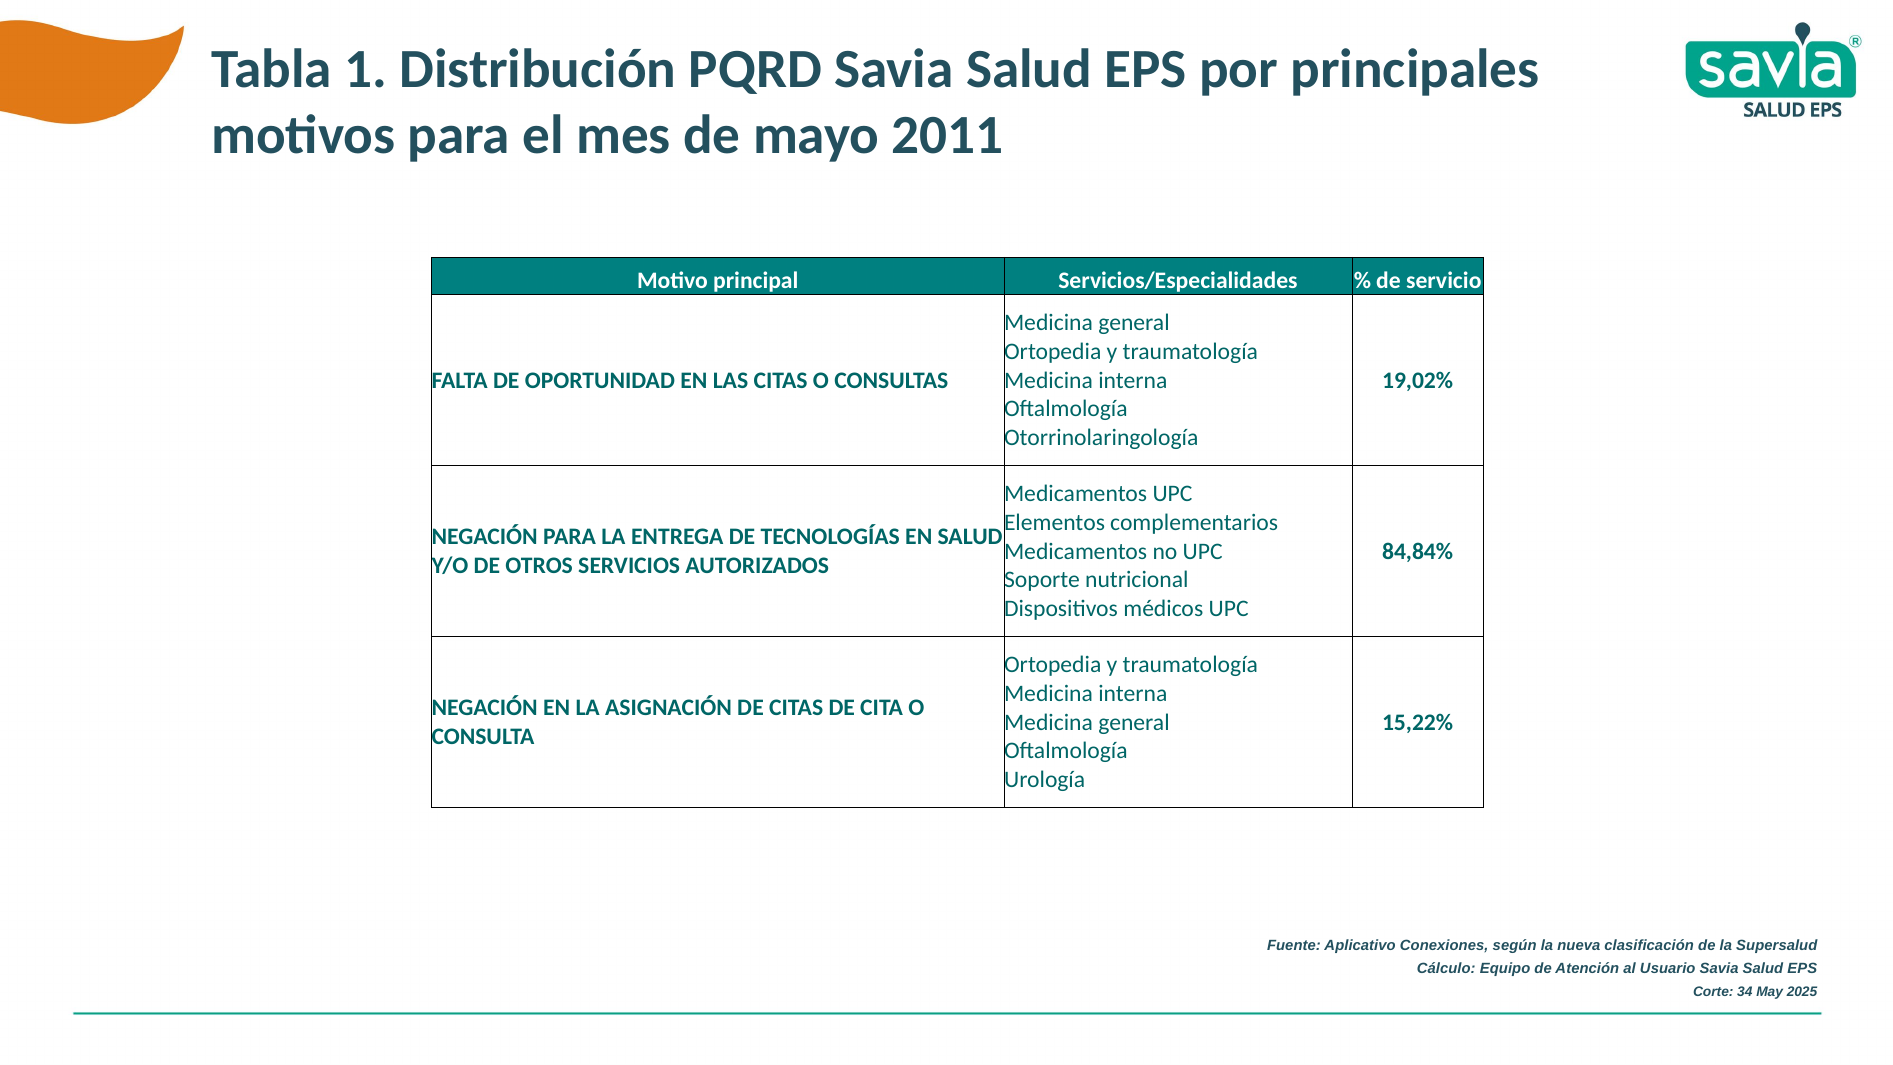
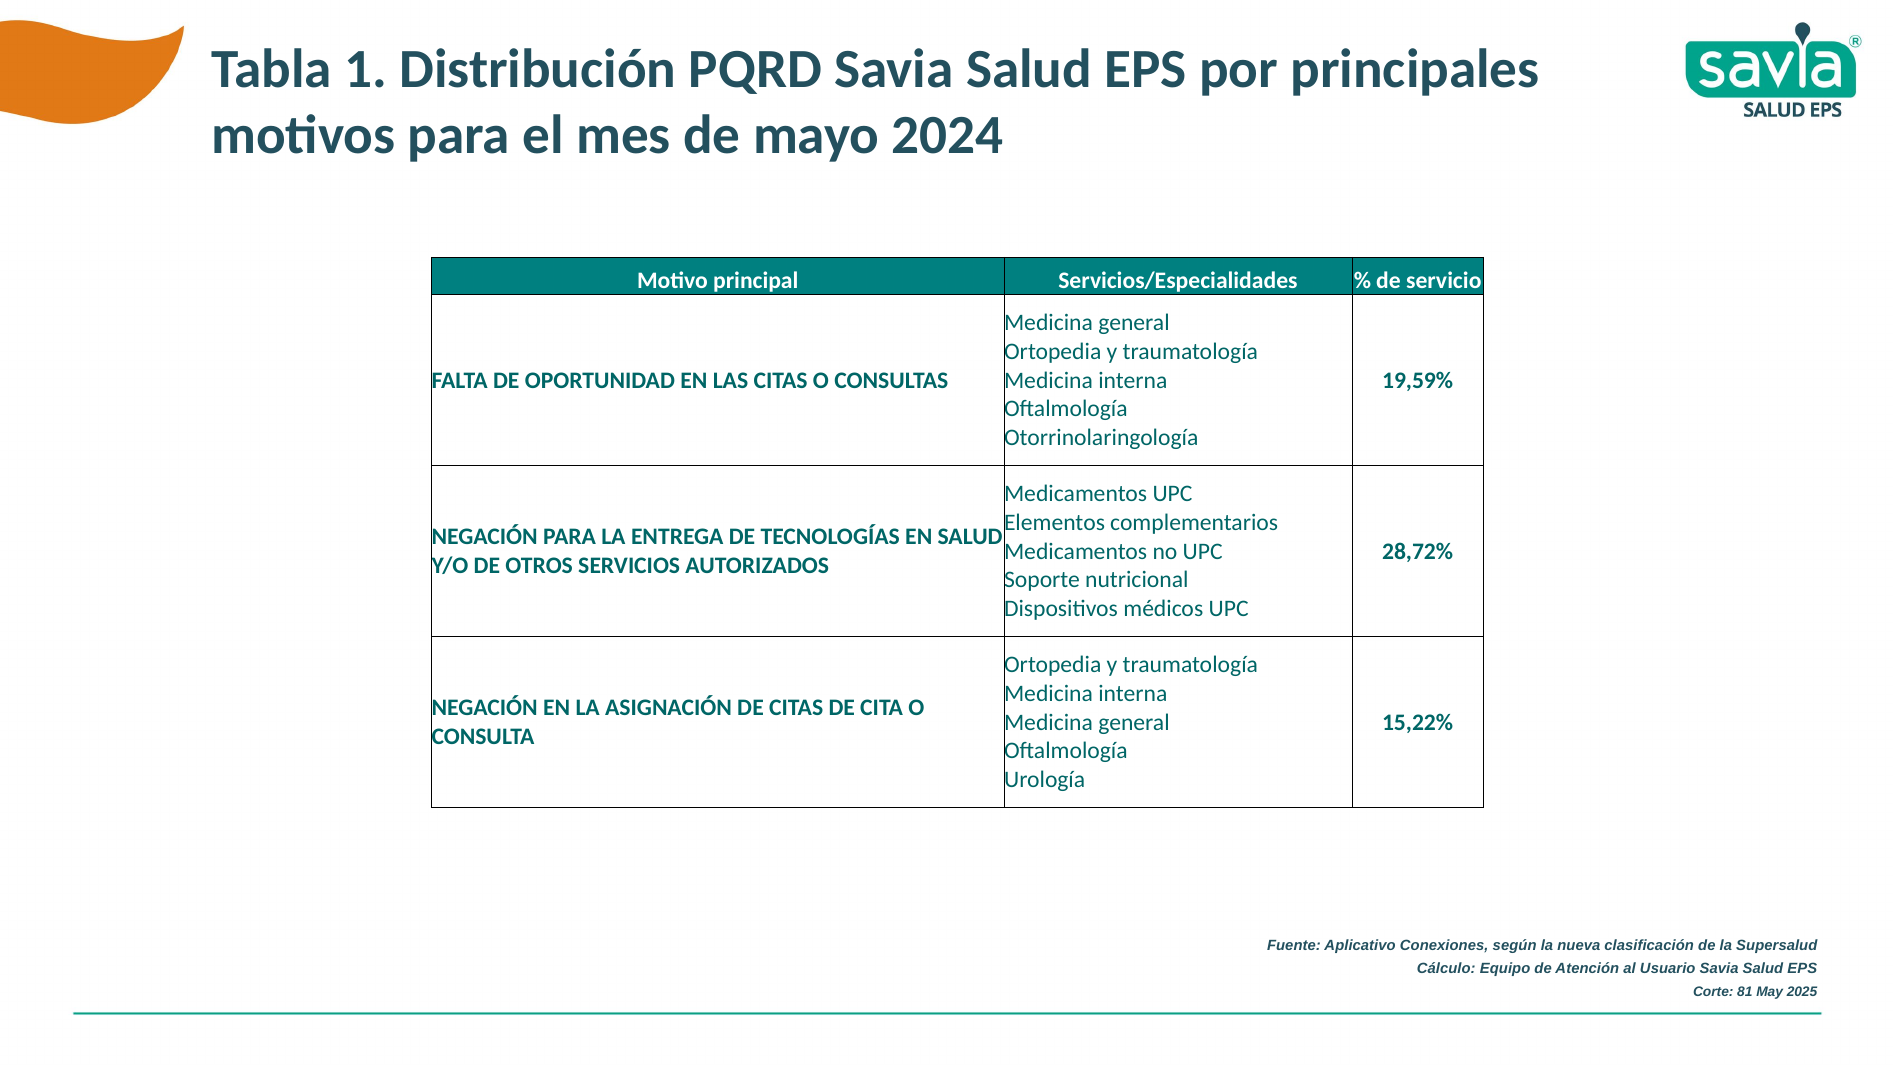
2011: 2011 -> 2024 (948, 135)
19,02%: 19,02% -> 19,59% (1418, 380)
84,84%: 84,84% -> 28,72% (1418, 551)
34: 34 -> 81 (1745, 992)
